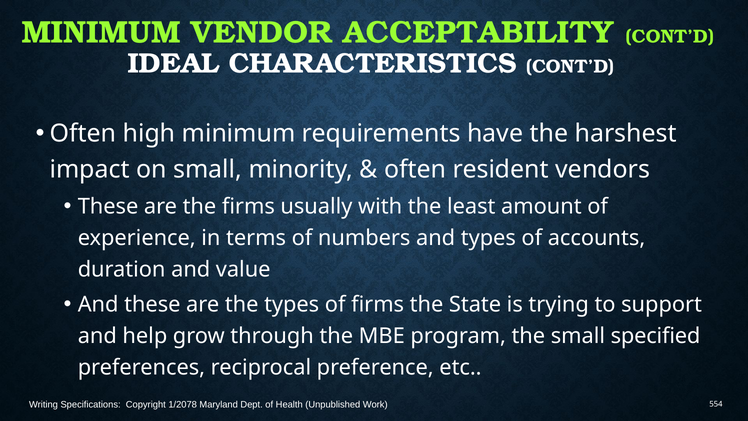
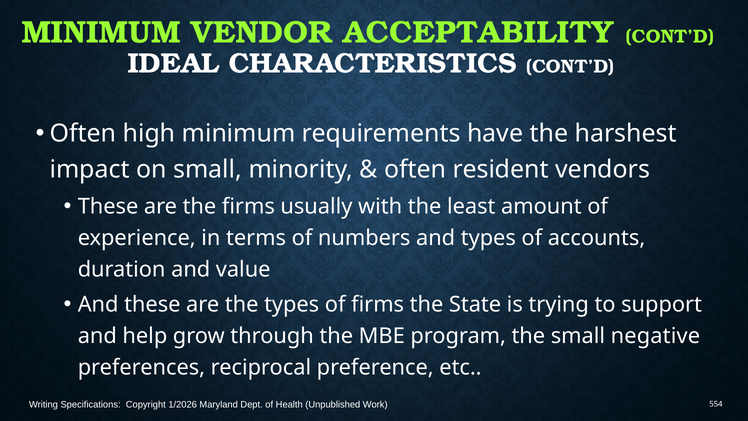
specified: specified -> negative (655, 336)
1/2078: 1/2078 -> 1/2026 (183, 404)
